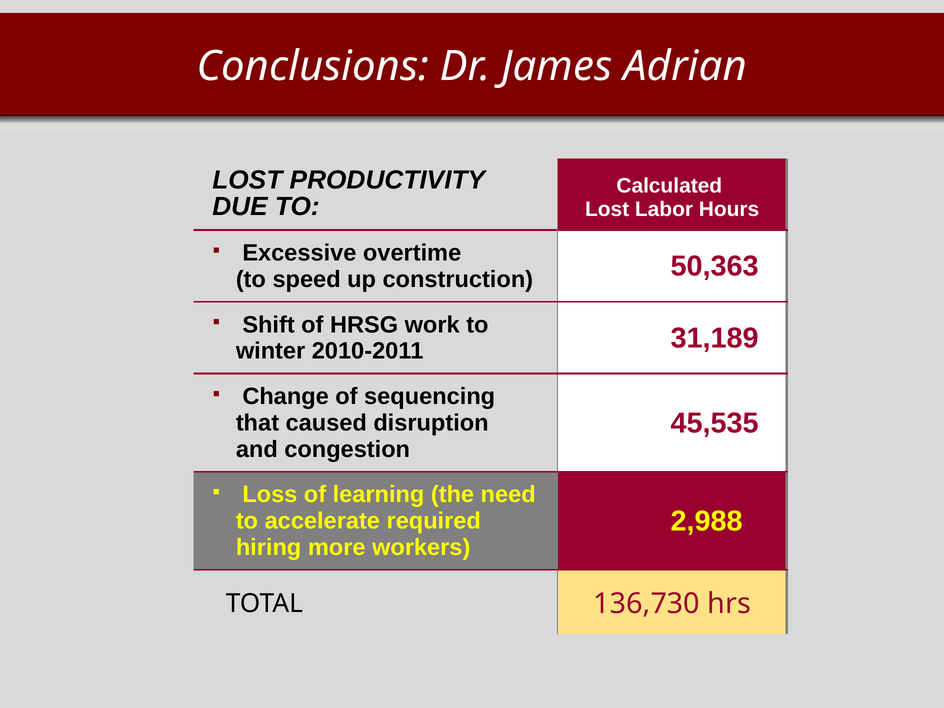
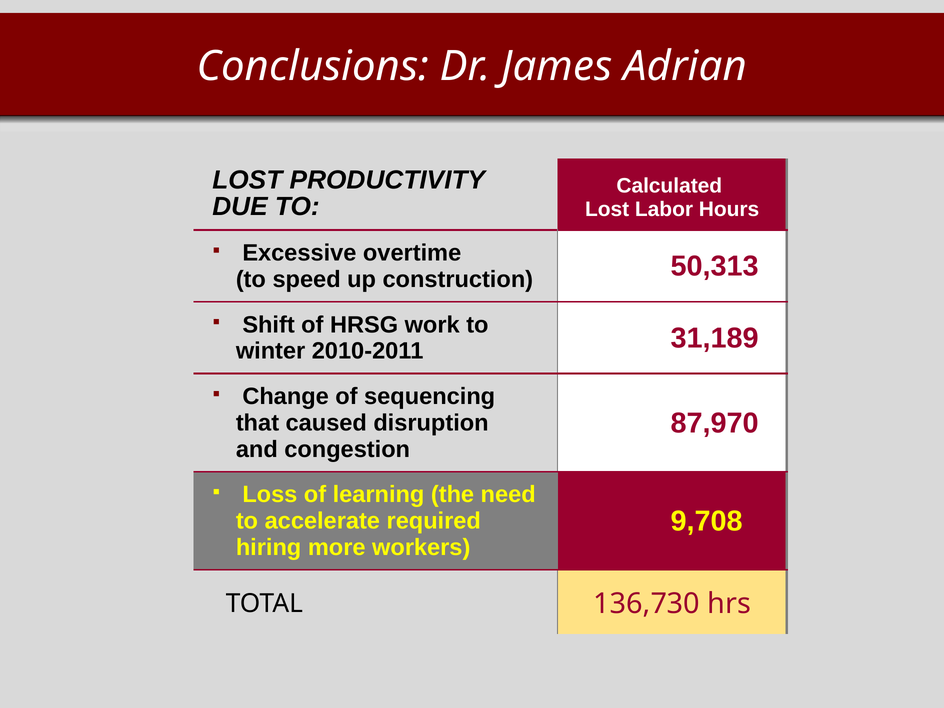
50,363: 50,363 -> 50,313 (715, 266)
45,535: 45,535 -> 87,970 (715, 423)
2,988: 2,988 -> 9,708 (707, 521)
